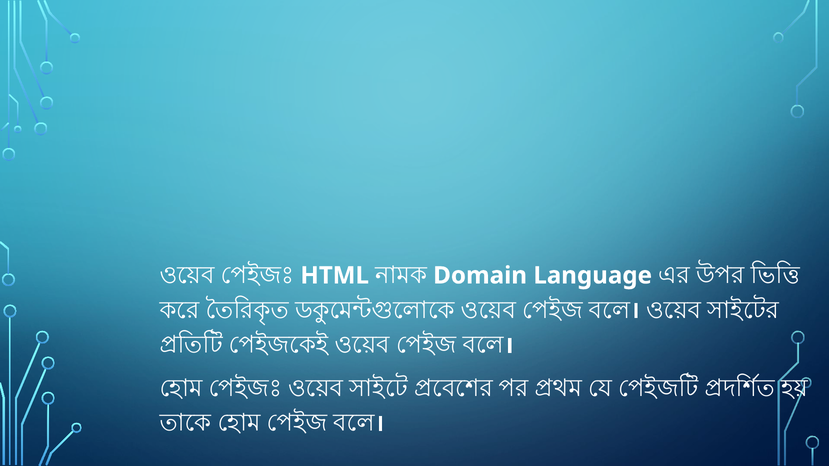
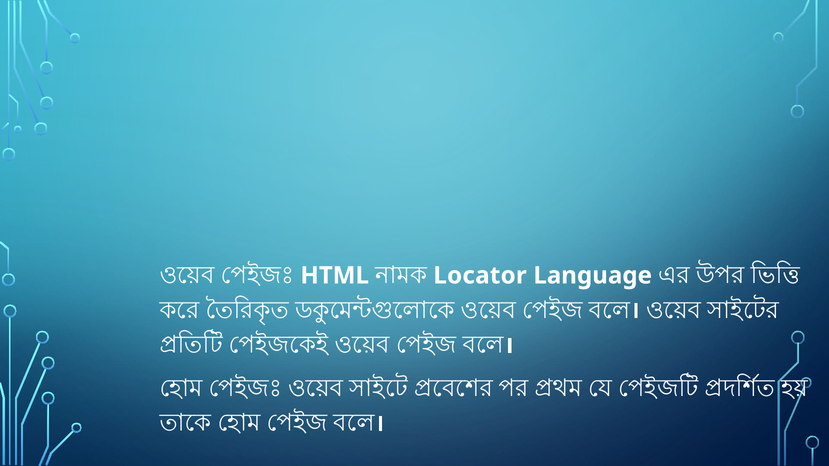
Domain: Domain -> Locator (480, 276)
